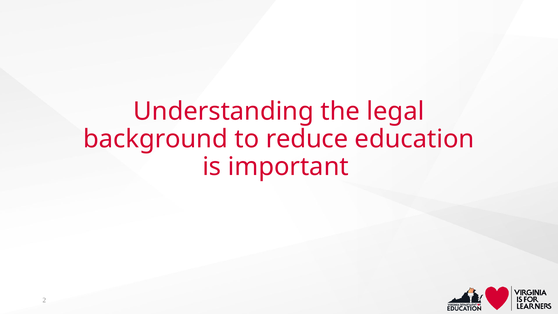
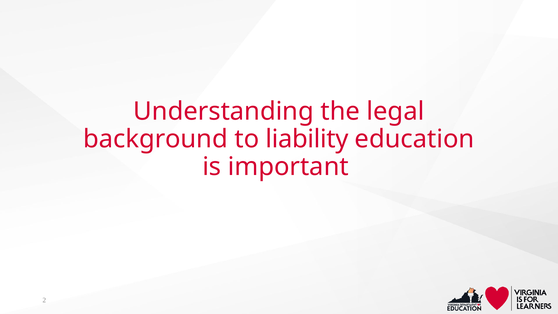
reduce: reduce -> liability (307, 139)
